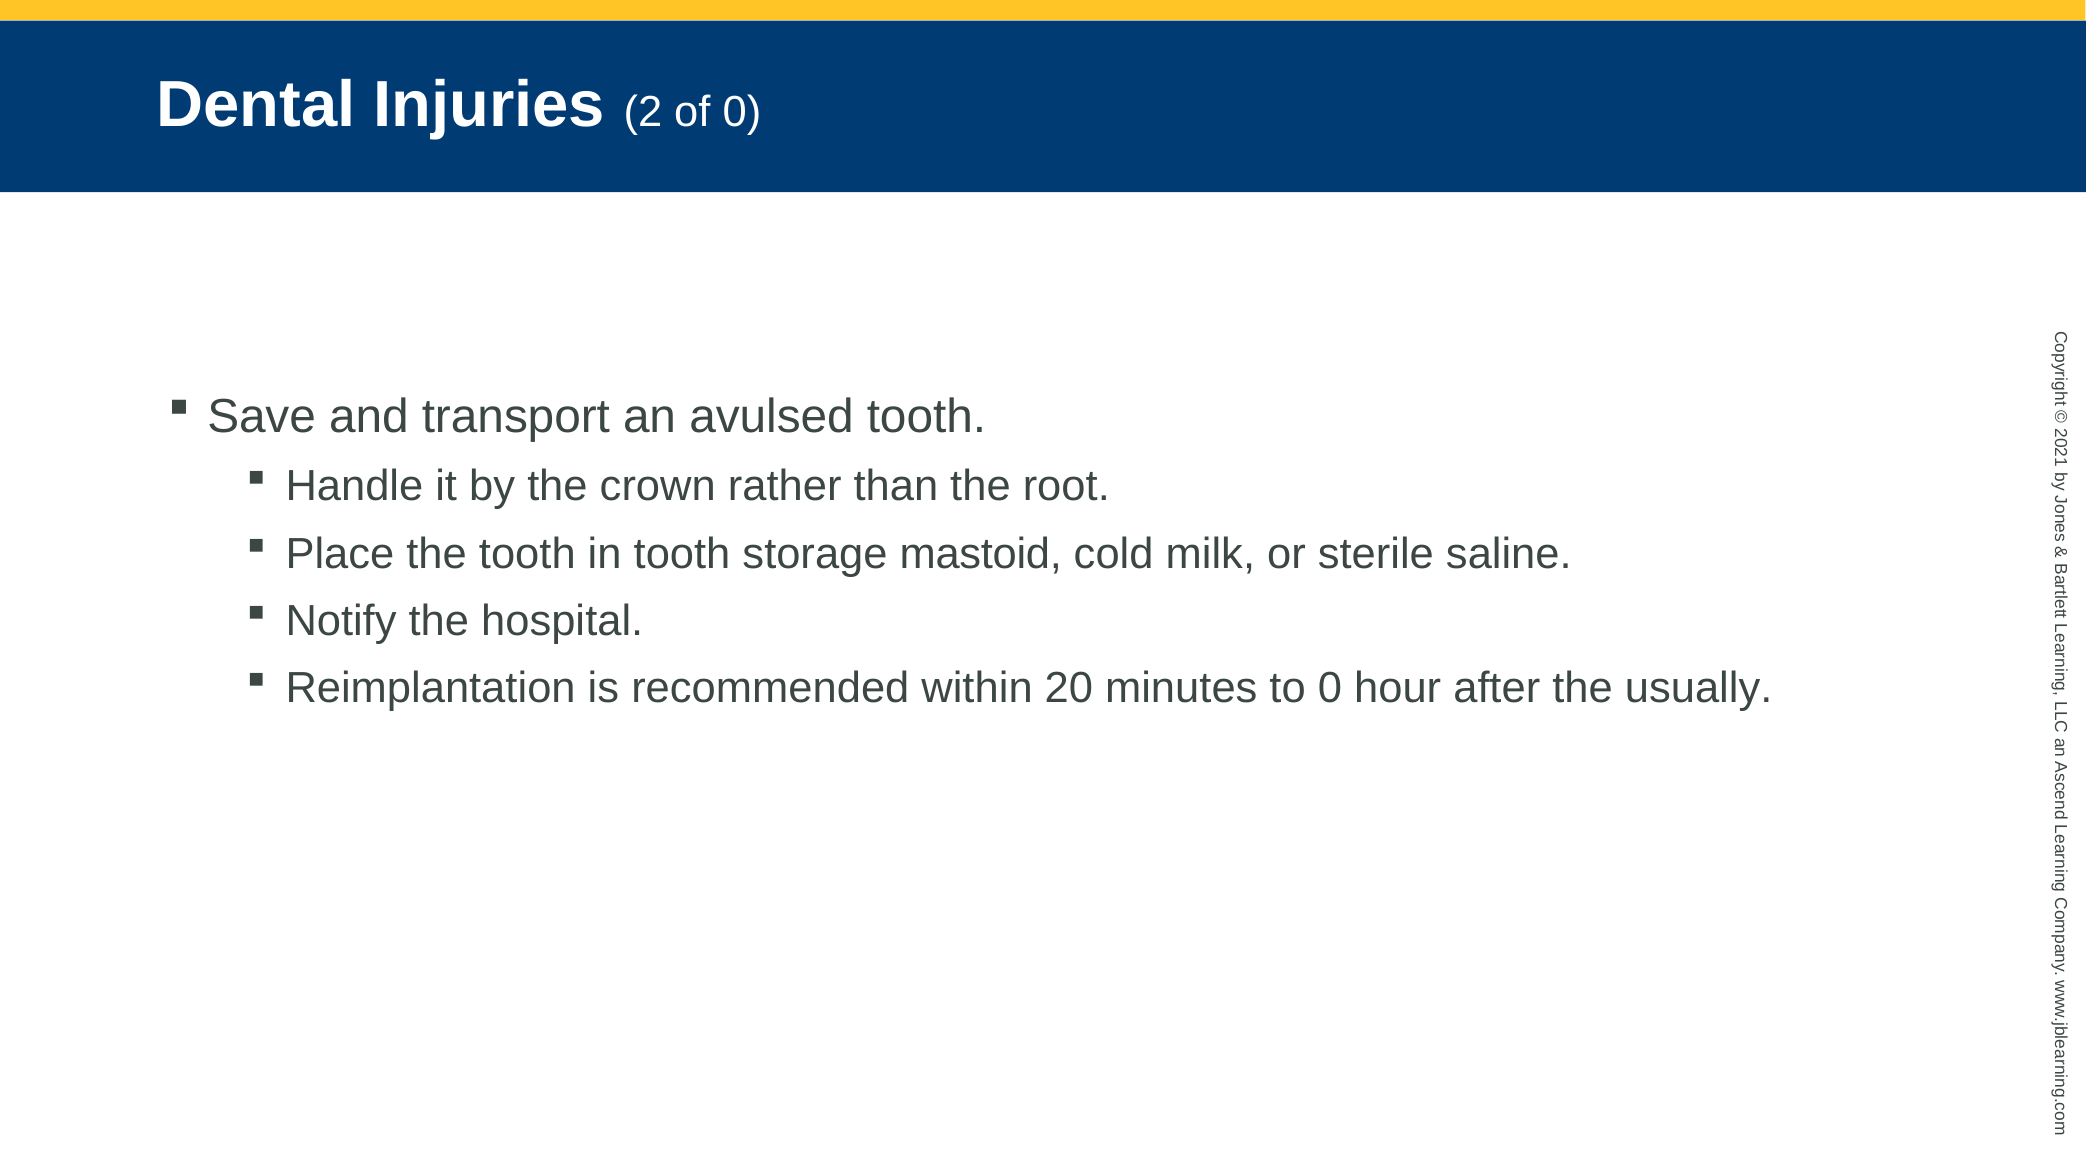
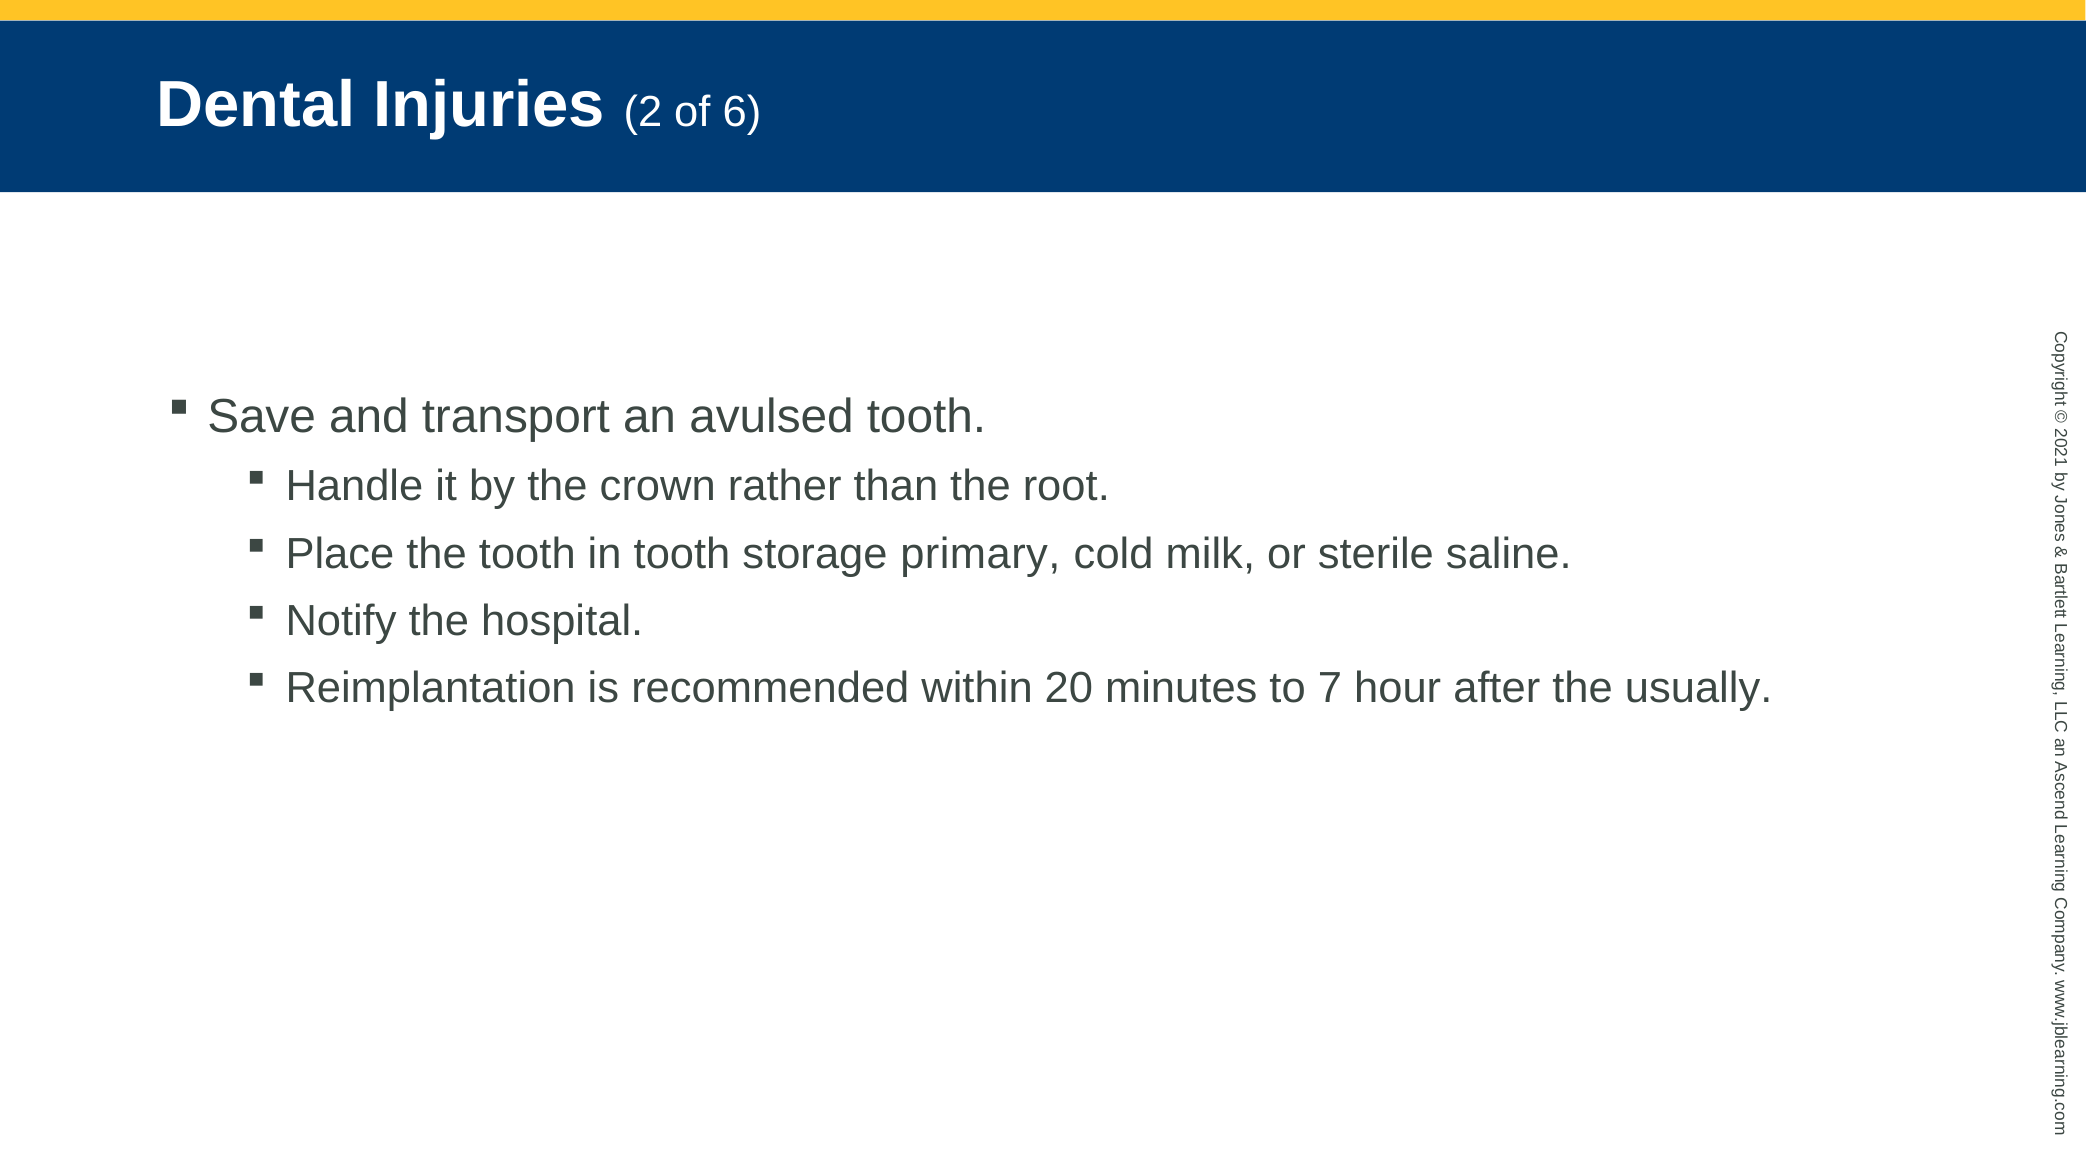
of 0: 0 -> 6 (742, 112)
mastoid: mastoid -> primary (980, 554)
to 0: 0 -> 7 (1330, 689)
